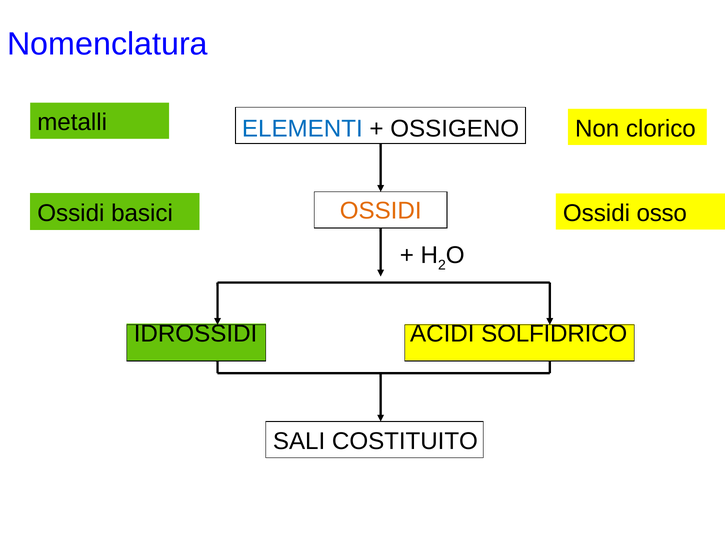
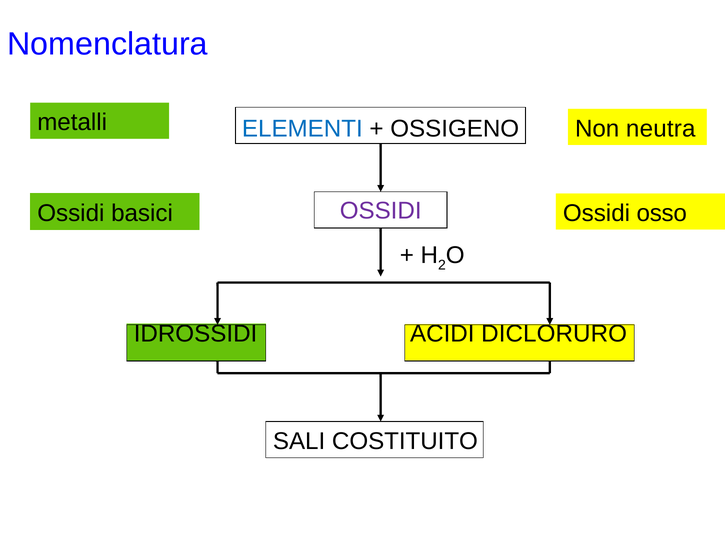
clorico: clorico -> neutra (661, 128)
OSSIDI colour: orange -> purple (381, 211)
SOLFIDRICO: SOLFIDRICO -> DICLORURO (554, 334)
